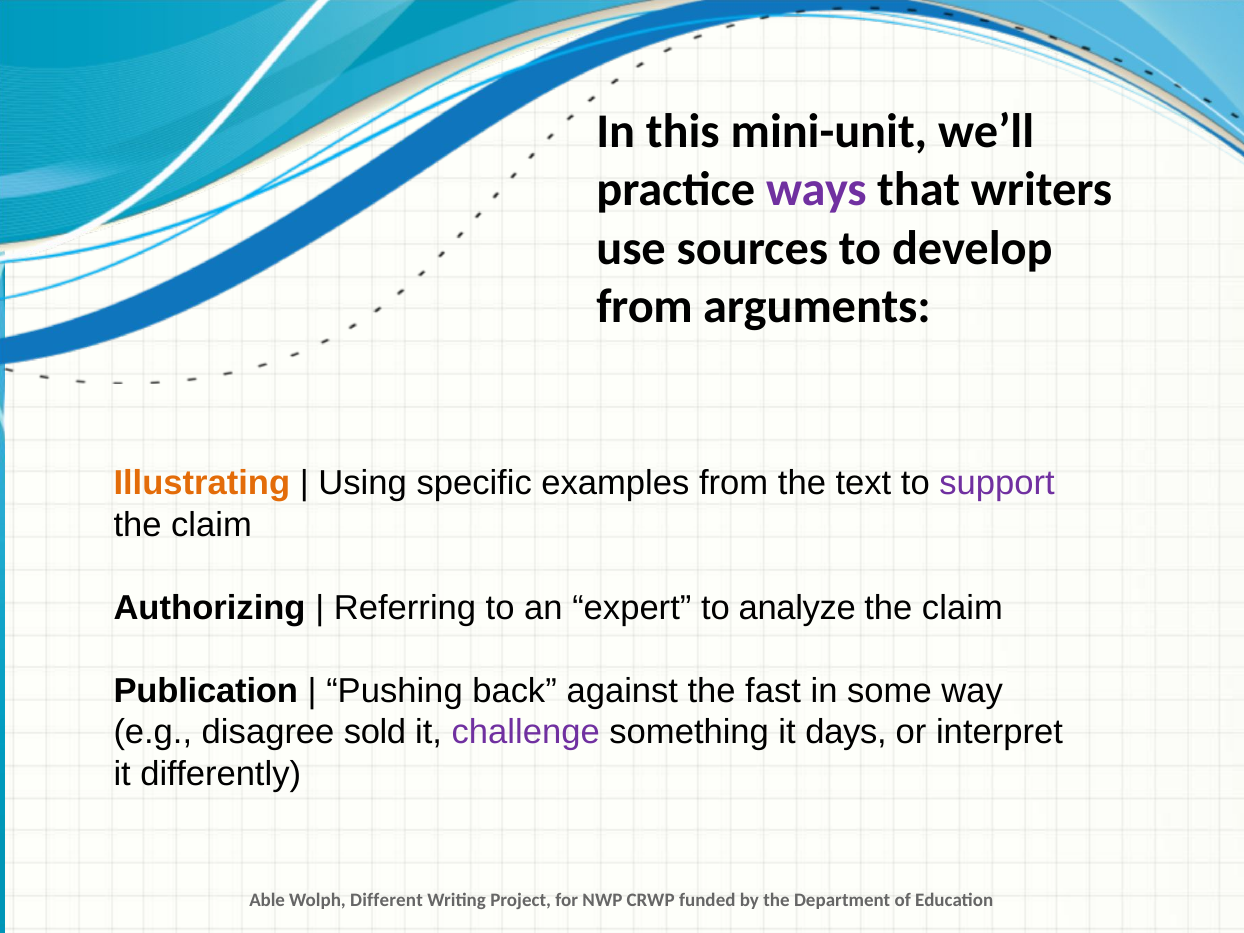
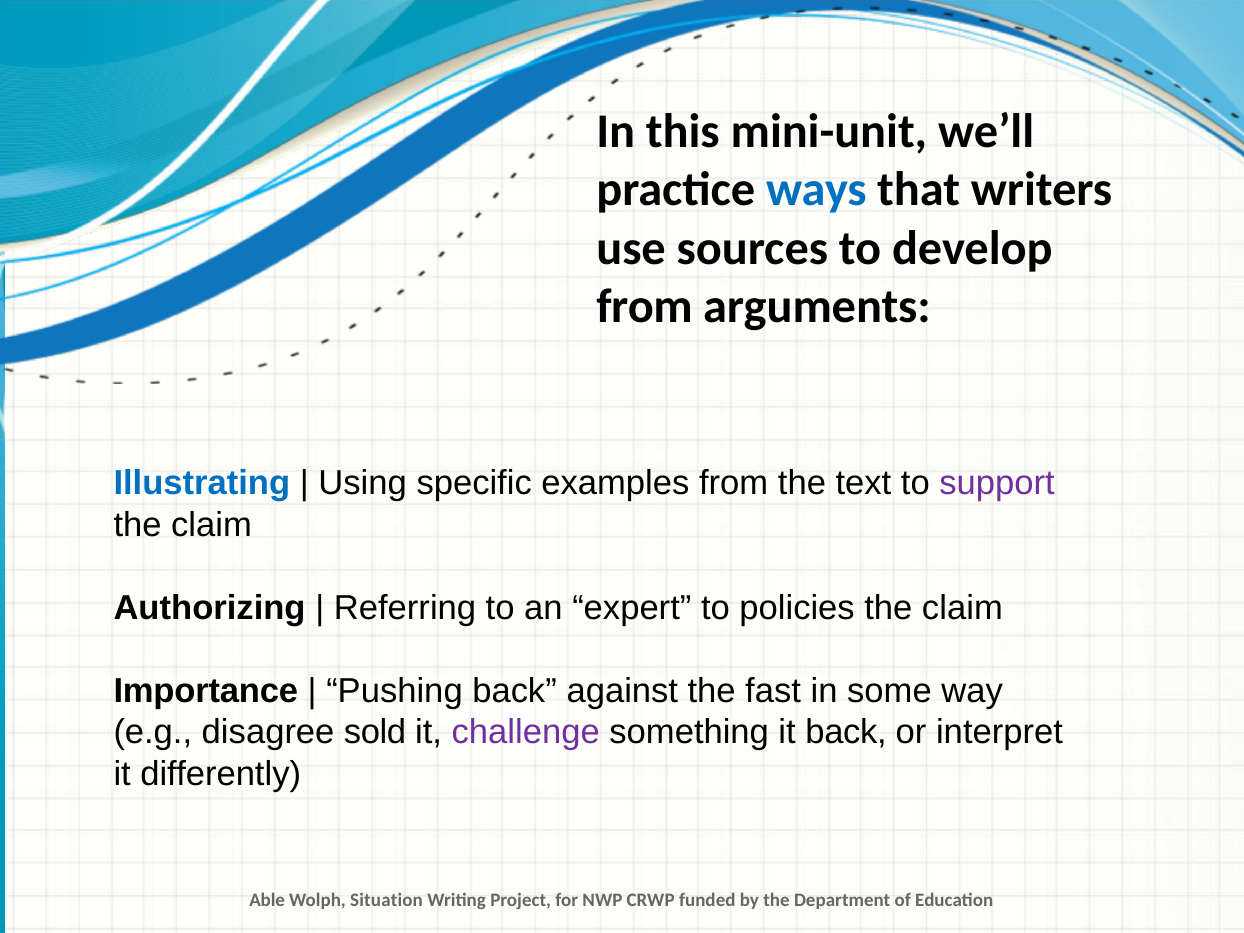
ways colour: purple -> blue (816, 190)
Illustrating colour: orange -> blue (202, 483)
analyze: analyze -> policies (797, 608)
Publication: Publication -> Importance (206, 691)
it days: days -> back (846, 732)
Different: Different -> Situation (387, 900)
